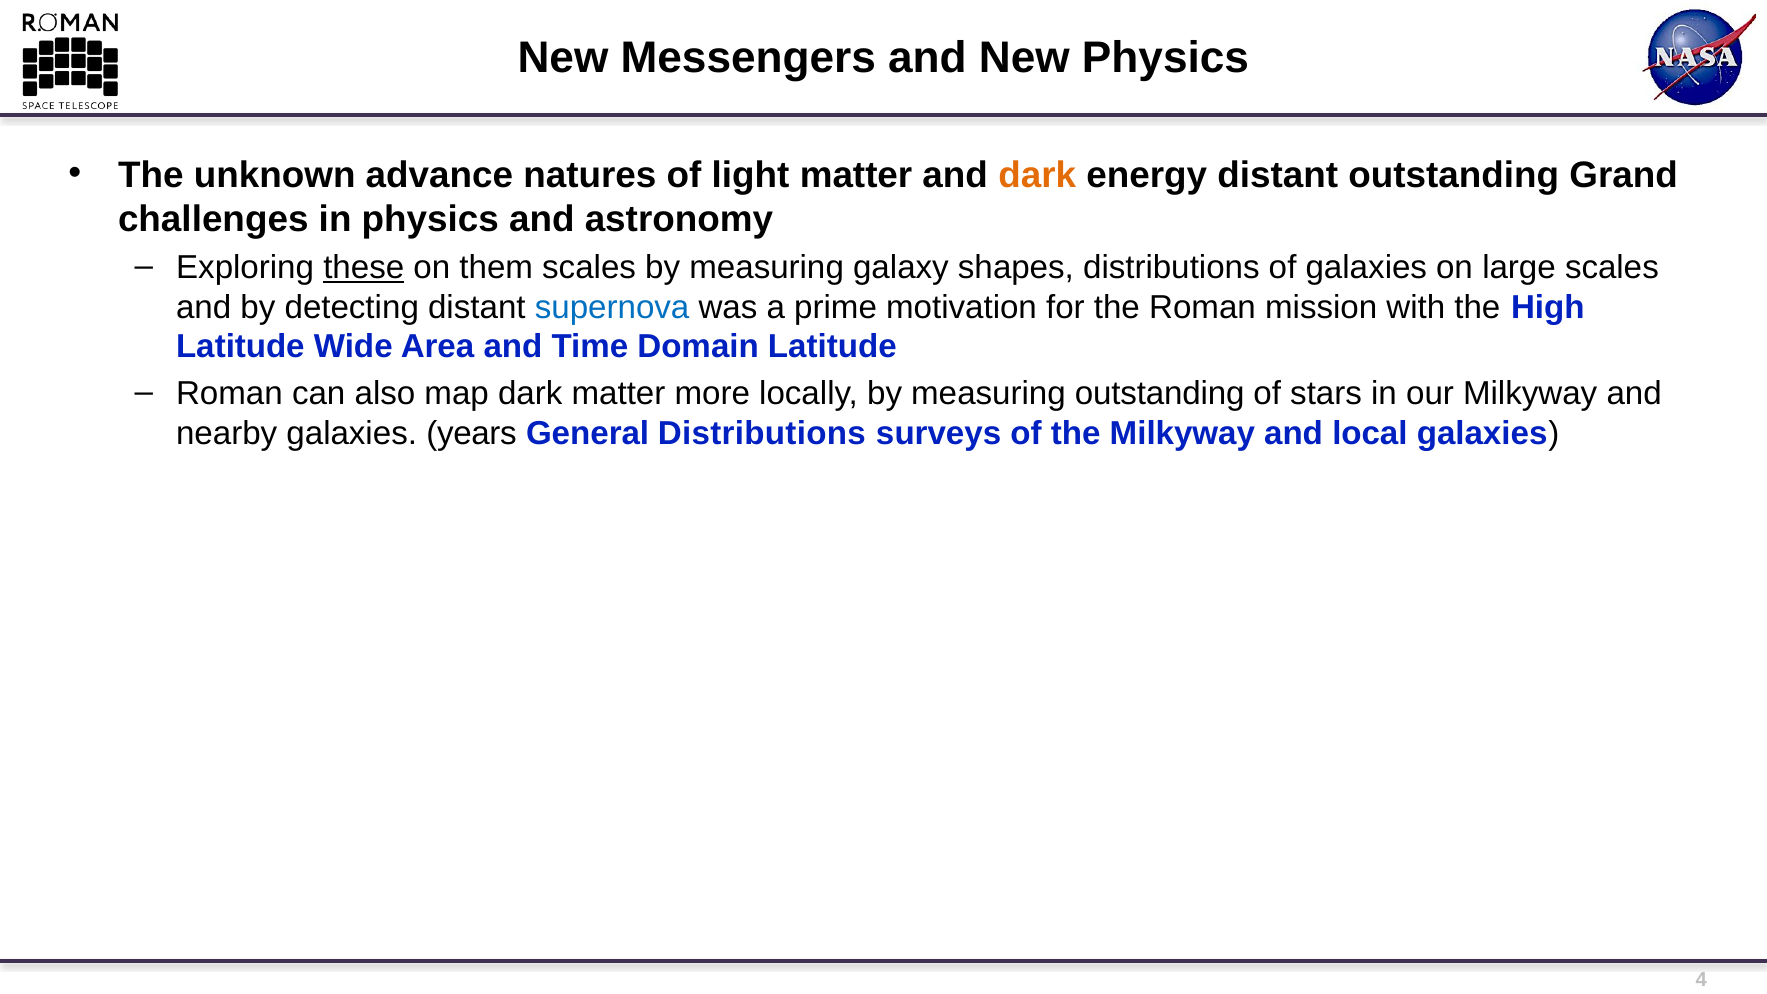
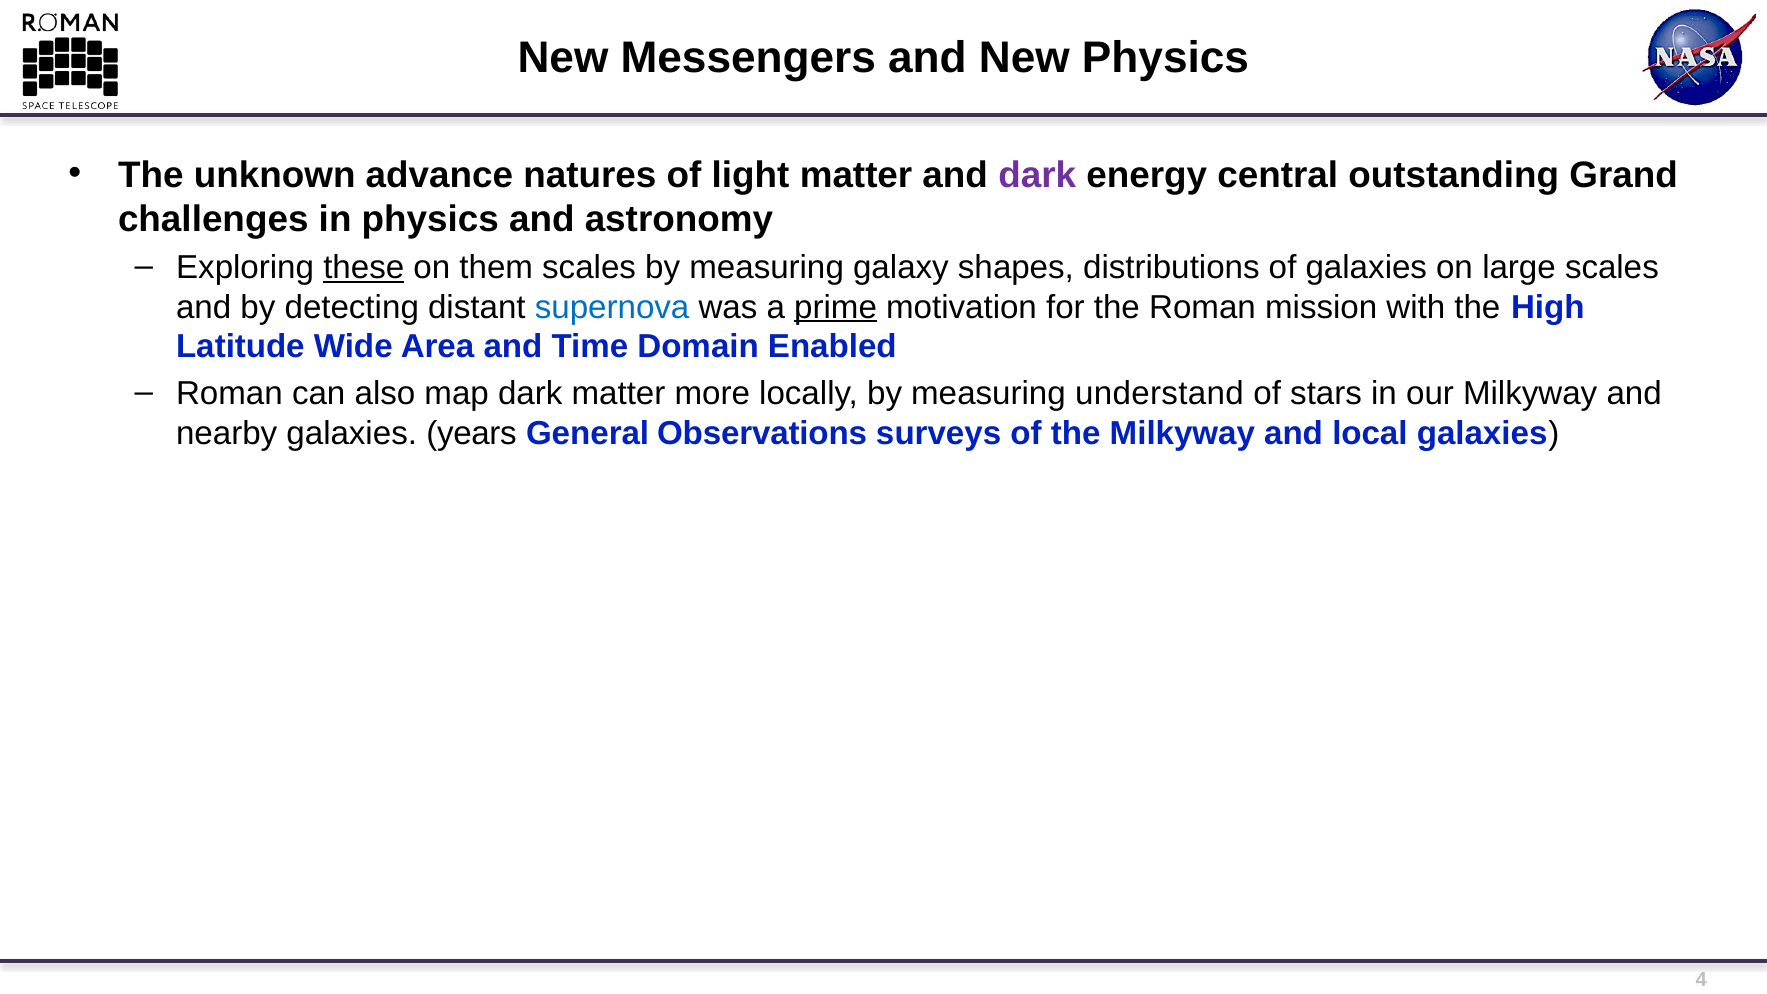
dark colour: orange -> purple (1037, 175)
energy distant: distant -> central (1278, 175)
prime underline: none -> present (836, 307)
Domain Latitude: Latitude -> Enabled (832, 347)
measuring outstanding: outstanding -> understand (1159, 393)
General Distributions: Distributions -> Observations (762, 433)
